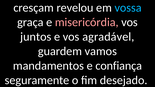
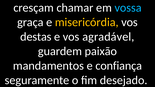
revelou: revelou -> chamar (75, 8)
misericórdia colour: pink -> yellow (87, 22)
juntos: juntos -> destas (36, 37)
vamos: vamos -> paixão (101, 51)
